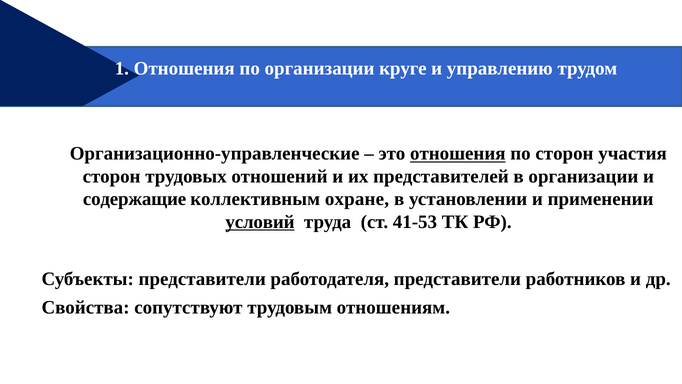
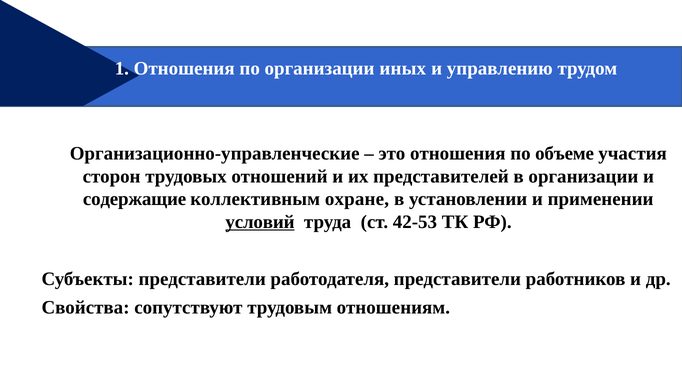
круге: круге -> иных (403, 68)
отношения underline: present -> none (458, 154)
по сторон: сторон -> объеме (565, 154)
41-53: 41-53 -> 42-53 (415, 222)
